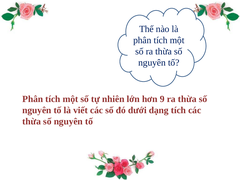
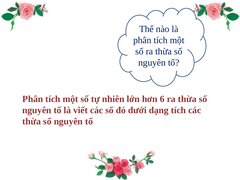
9: 9 -> 6 (162, 99)
